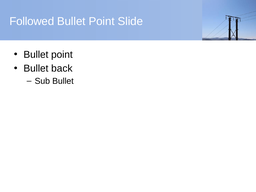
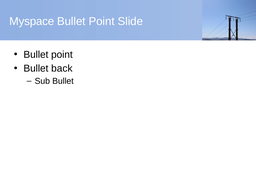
Followed: Followed -> Myspace (32, 21)
